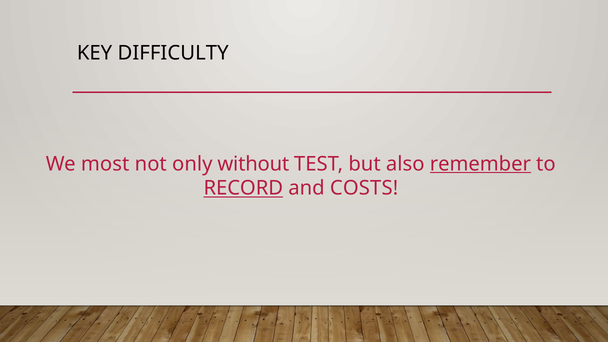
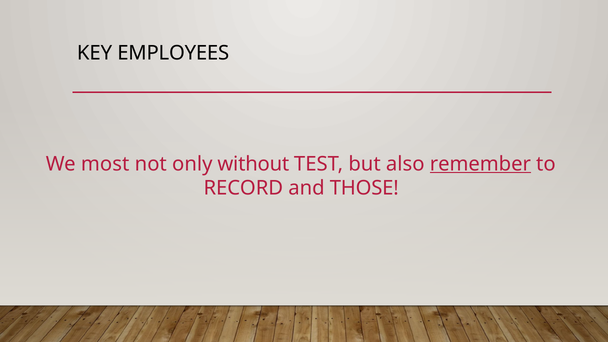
DIFFICULTY: DIFFICULTY -> EMPLOYEES (173, 53)
RECORD underline: present -> none (243, 188)
COSTS: COSTS -> THOSE (364, 188)
